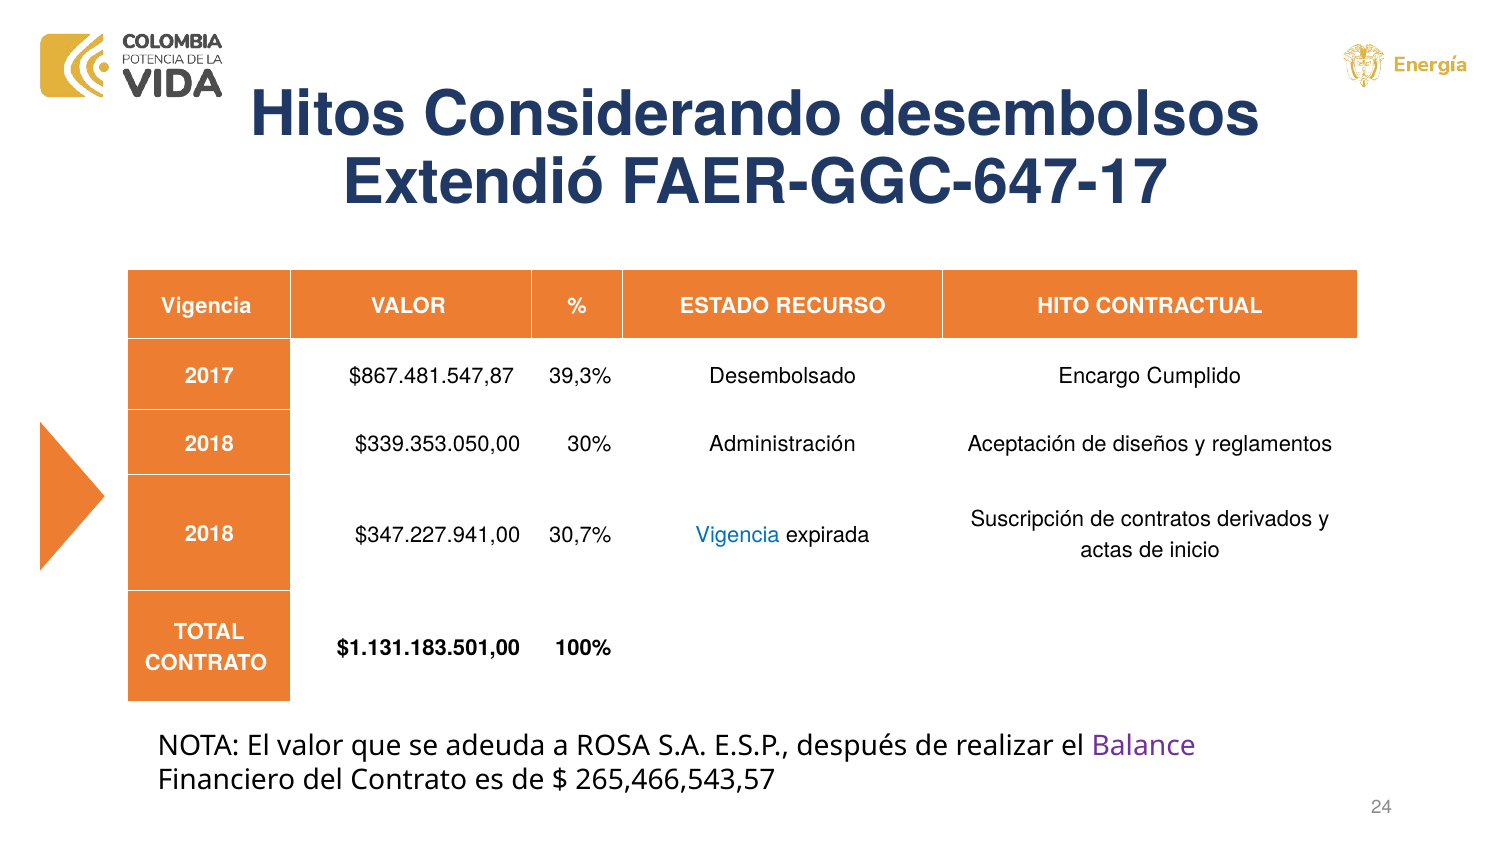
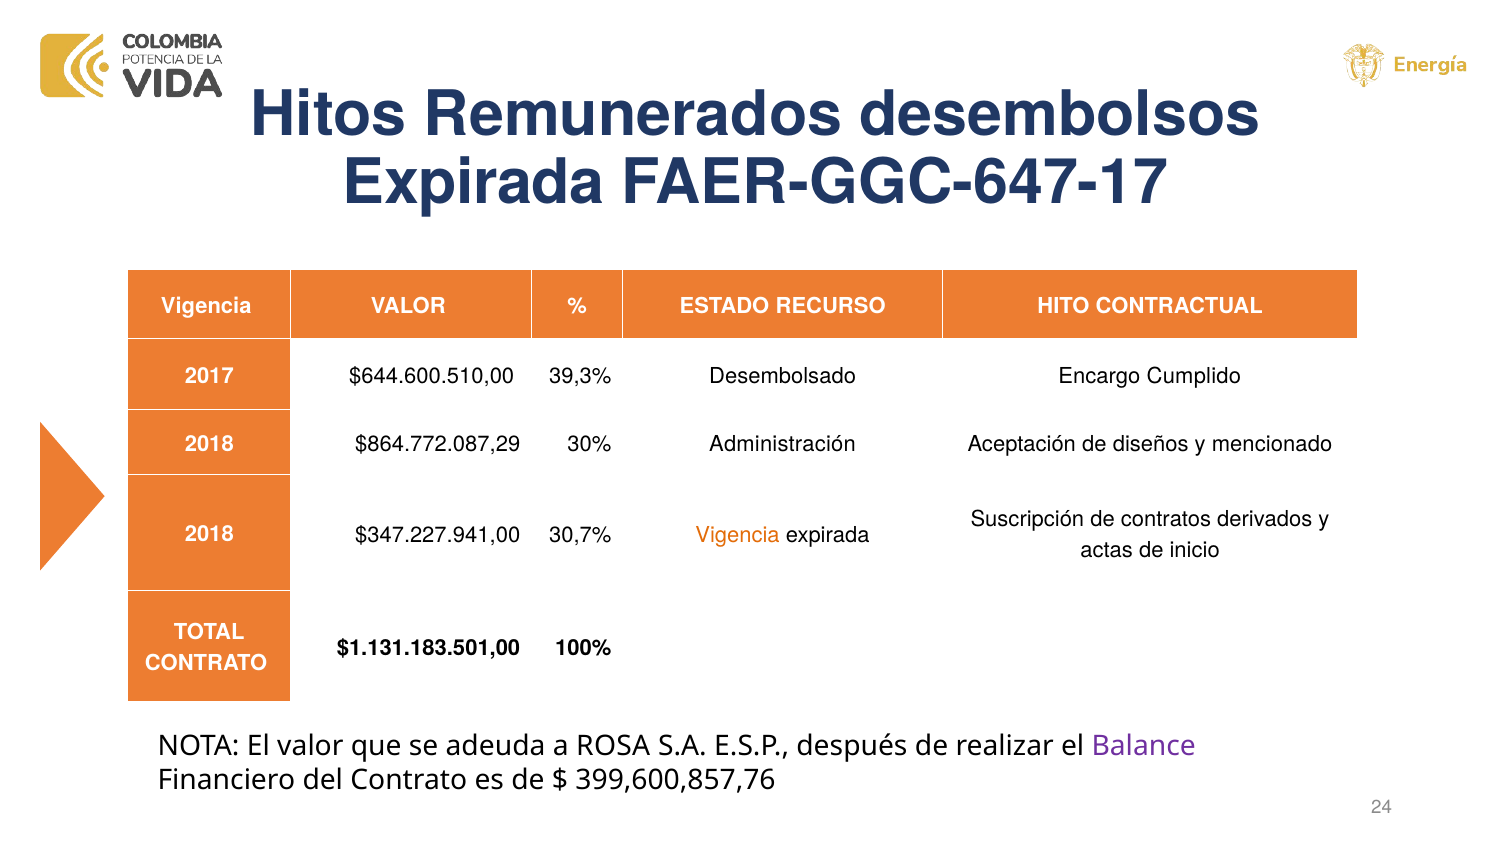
Considerando: Considerando -> Remunerados (633, 115)
Extendió: Extendió -> Expirada (474, 183)
$867.481.547,87: $867.481.547,87 -> $644.600.510,00 (432, 376)
$339.353.050,00: $339.353.050,00 -> $864.772.087,29 (438, 444)
reglamentos: reglamentos -> mencionado (1272, 444)
Vigencia colour: blue -> orange (738, 535)
265,466,543,57: 265,466,543,57 -> 399,600,857,76 (676, 779)
